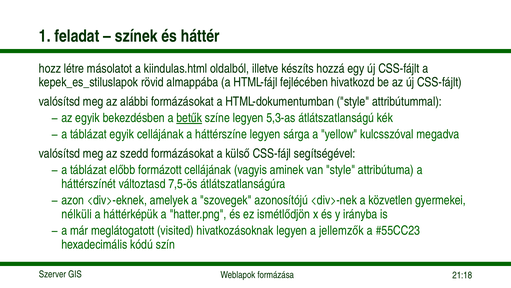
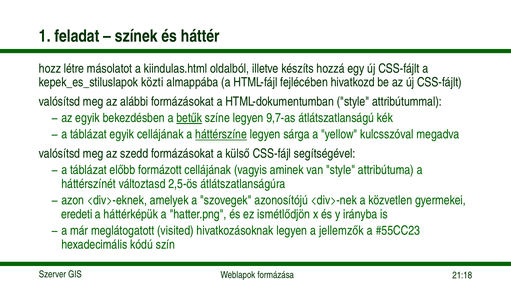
rövid: rövid -> közti (152, 82)
5,3-as: 5,3-as -> 9,7-as (281, 118)
háttérszíne underline: none -> present (221, 134)
7,5-ös: 7,5-ös -> 2,5-ös (183, 184)
nélküli: nélküli -> eredeti (77, 214)
